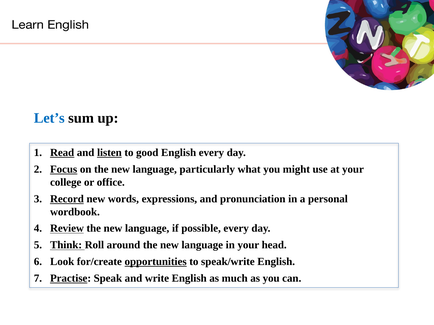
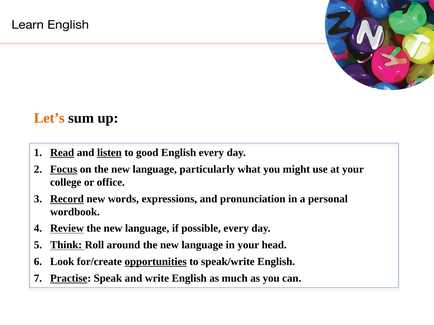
Let’s colour: blue -> orange (49, 118)
